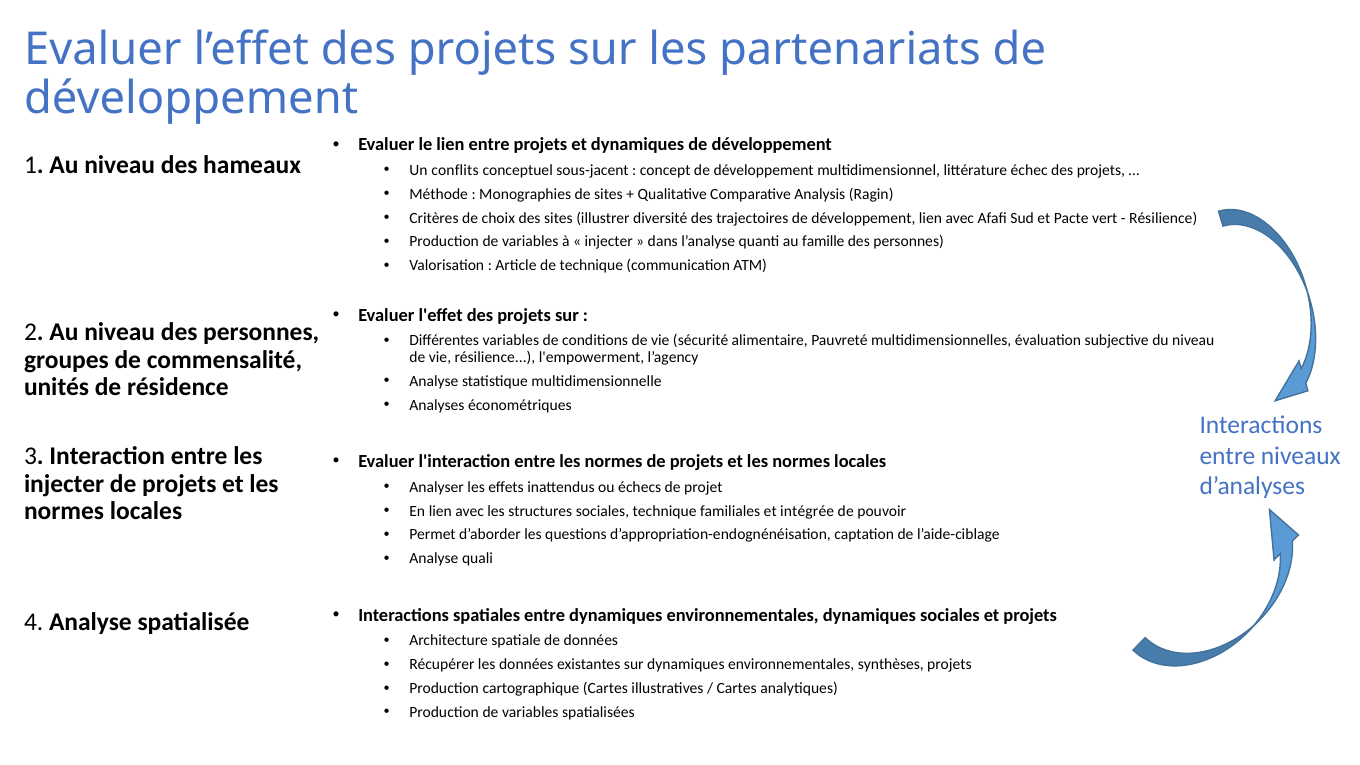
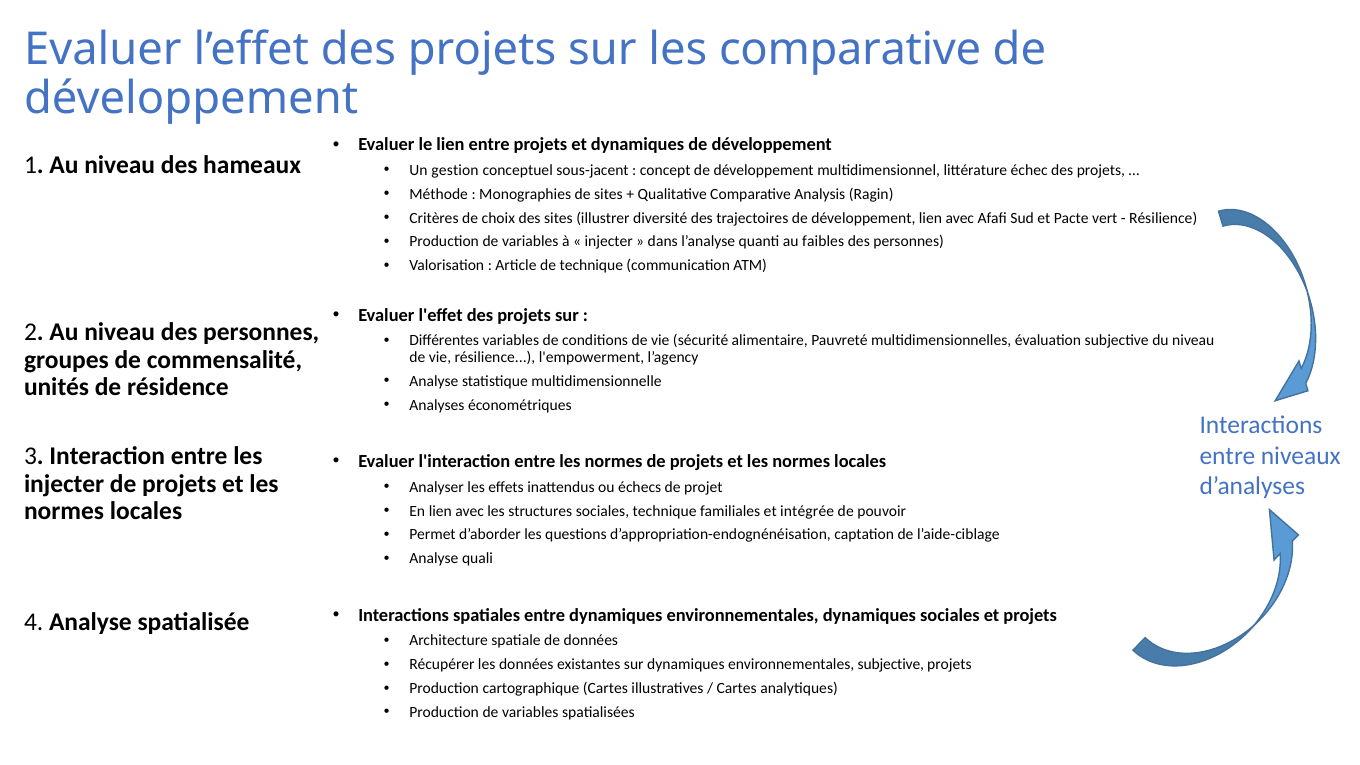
les partenariats: partenariats -> comparative (850, 49)
conflits: conflits -> gestion (455, 170)
famille: famille -> faibles (823, 242)
environnementales synthèses: synthèses -> subjective (891, 664)
